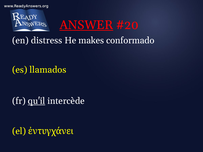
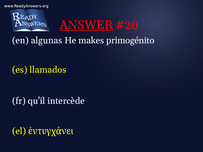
distress: distress -> algunas (47, 40)
conformado: conformado -> primogénito (130, 40)
qu'il underline: present -> none (36, 101)
